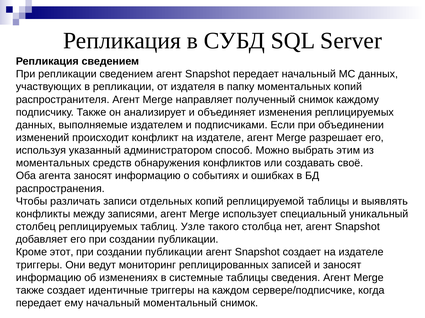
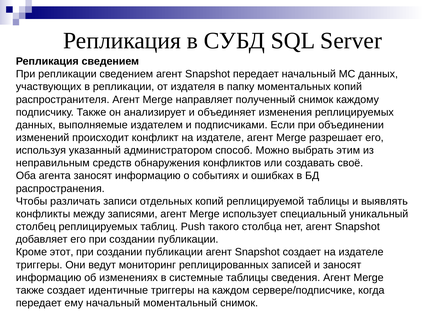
моментальных: моментальных -> неправильным (53, 163)
Узле: Узле -> Push (193, 227)
